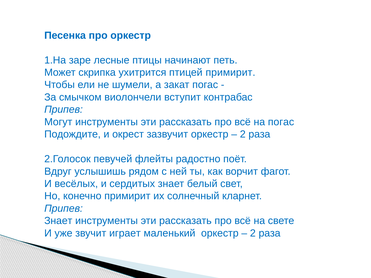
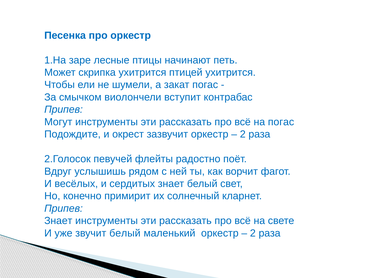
птицей примирит: примирит -> ухитрится (231, 73)
звучит играет: играет -> белый (125, 233)
